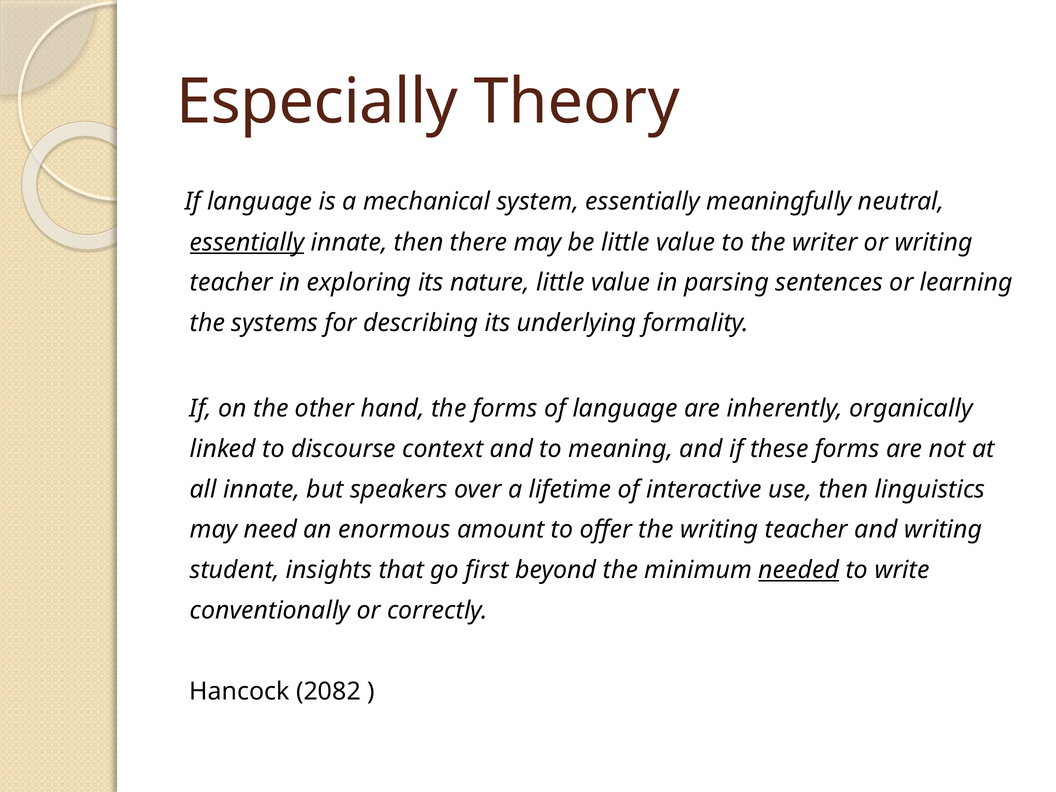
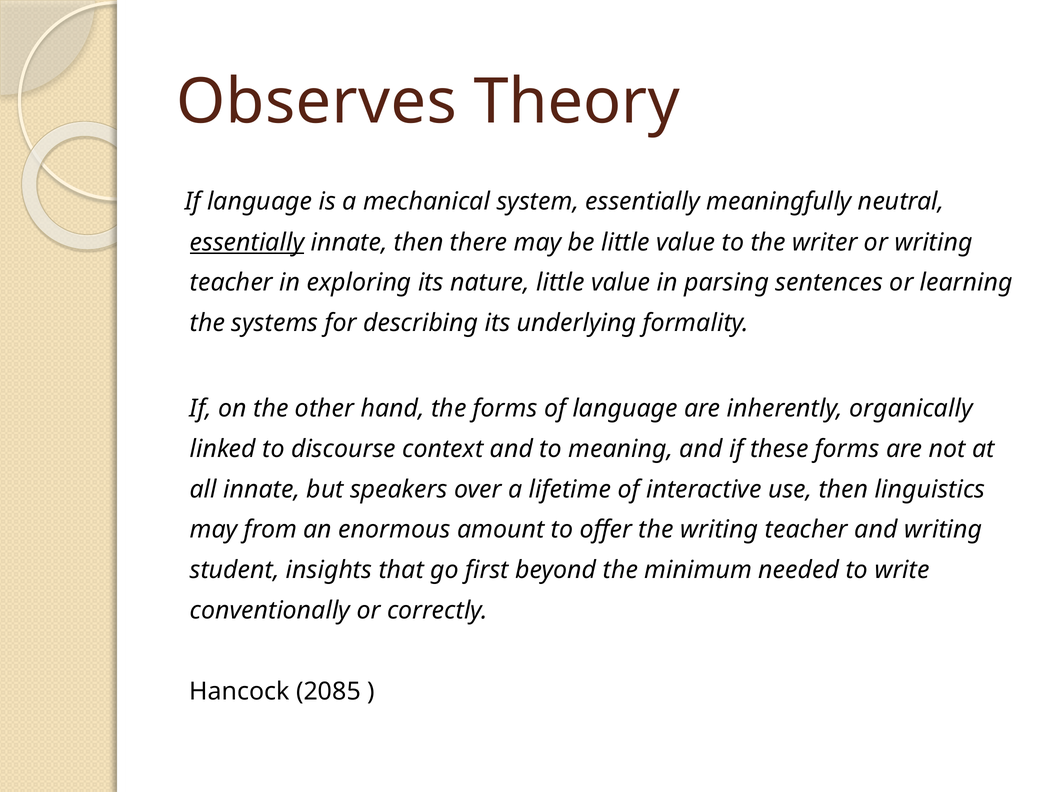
Especially: Especially -> Observes (317, 102)
need: need -> from (270, 530)
needed underline: present -> none (799, 570)
2082: 2082 -> 2085 (329, 691)
